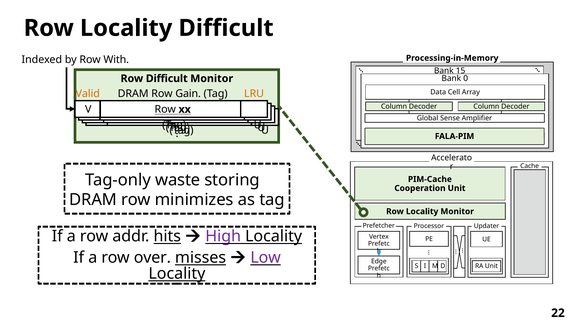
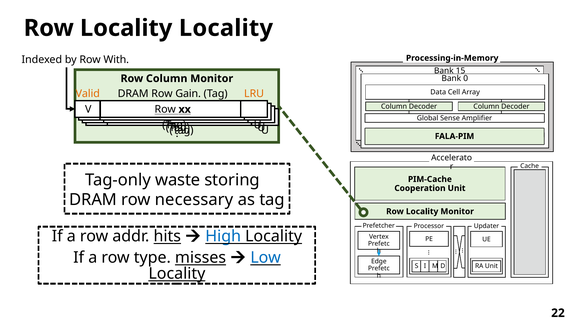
Locality Difficult: Difficult -> Locality (226, 28)
Row Difficult: Difficult -> Column (167, 79)
minimizes: minimizes -> necessary (194, 200)
High colour: purple -> blue (223, 236)
over: over -> type (152, 258)
Low colour: purple -> blue (266, 258)
